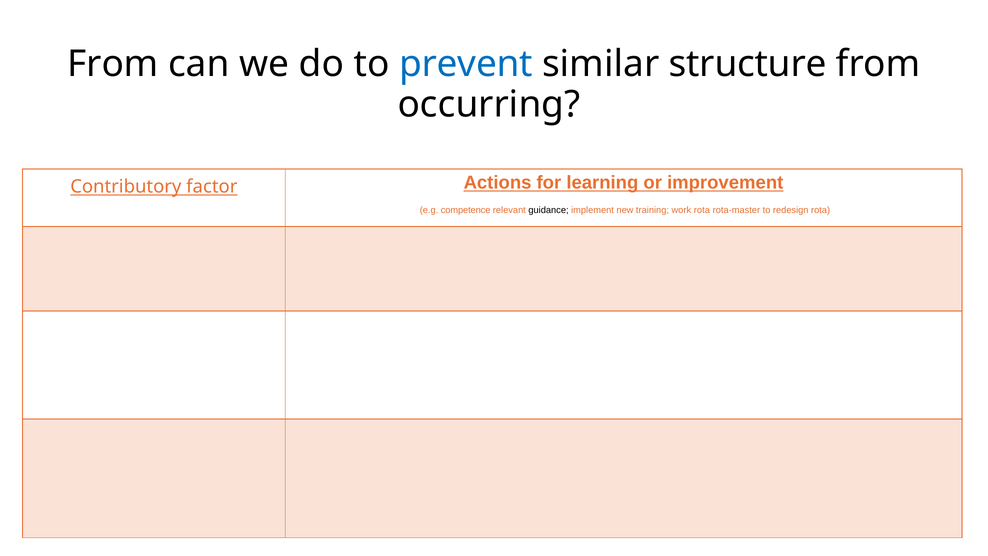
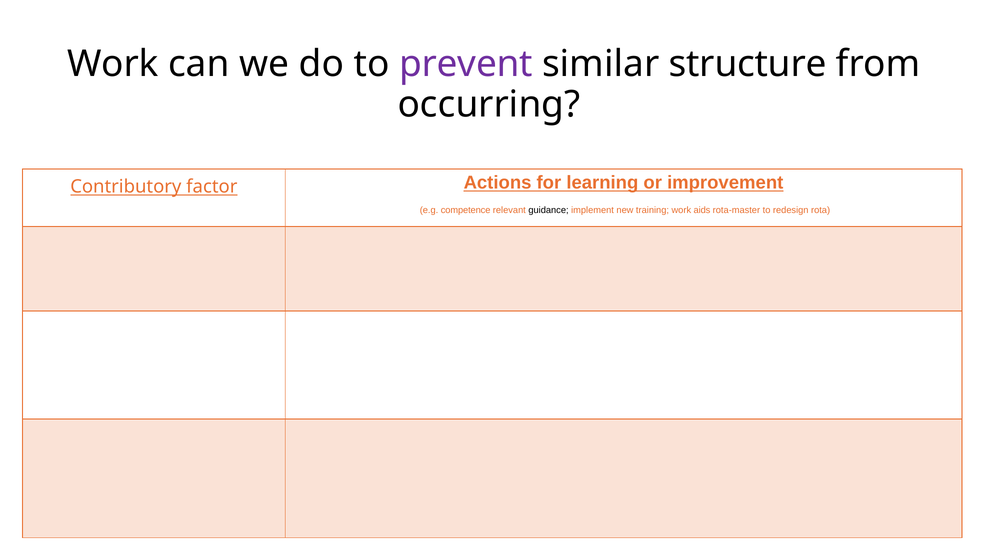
From: From -> Work (113, 64)
prevent colour: blue -> purple (466, 64)
work rota: rota -> aids (702, 210)
